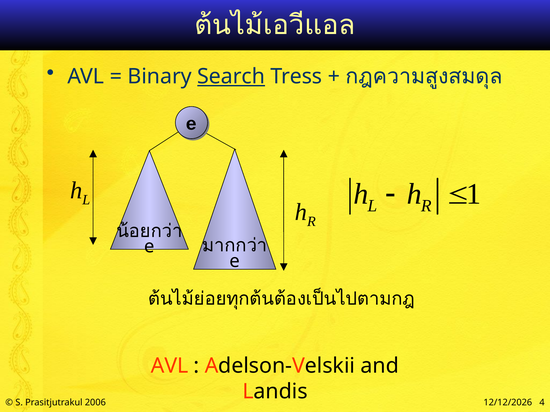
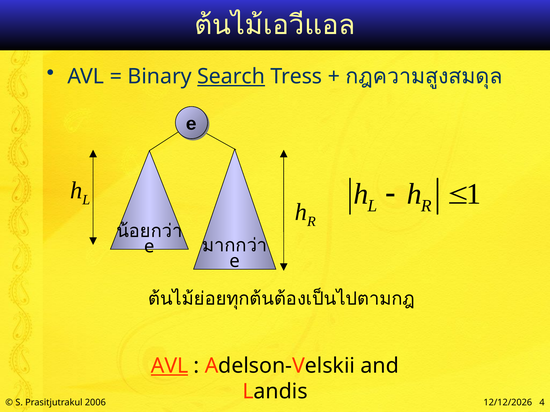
AVL underline: none -> present (170, 366)
